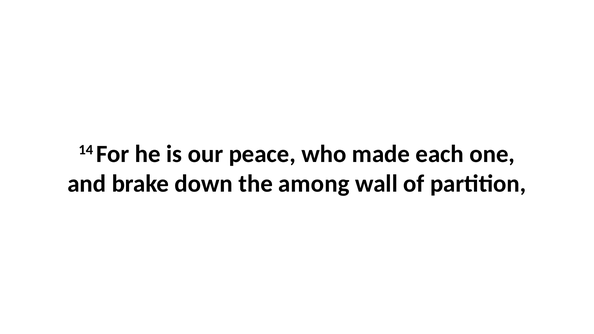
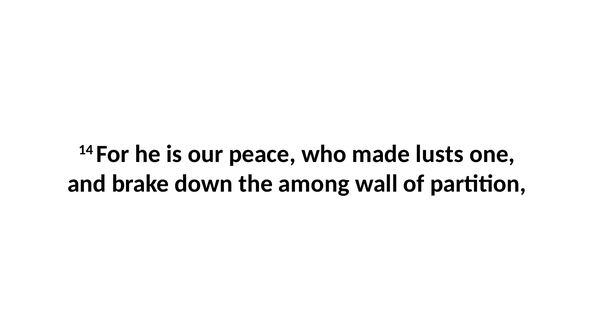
each: each -> lusts (440, 154)
